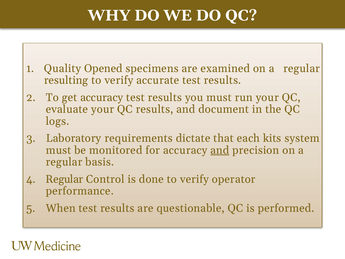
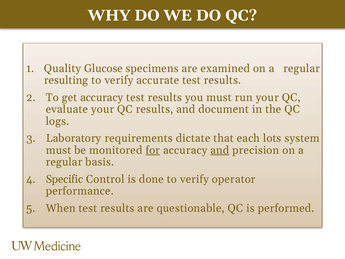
Opened: Opened -> Glucose (103, 68)
kits: kits -> lots (272, 138)
for underline: none -> present (153, 150)
Regular: Regular -> Specific (64, 179)
